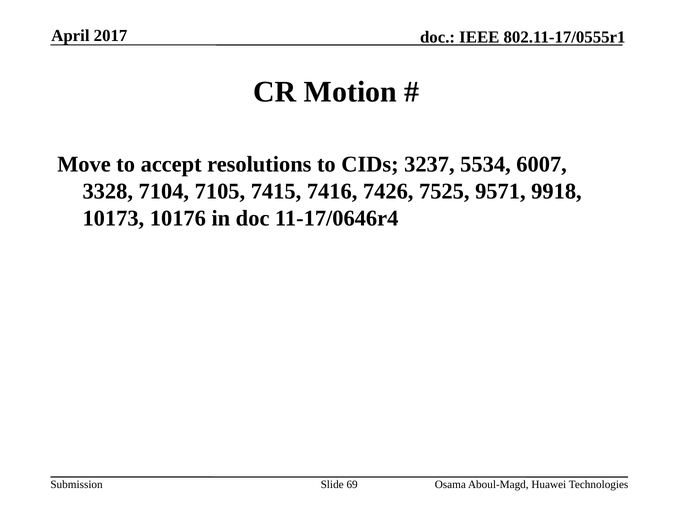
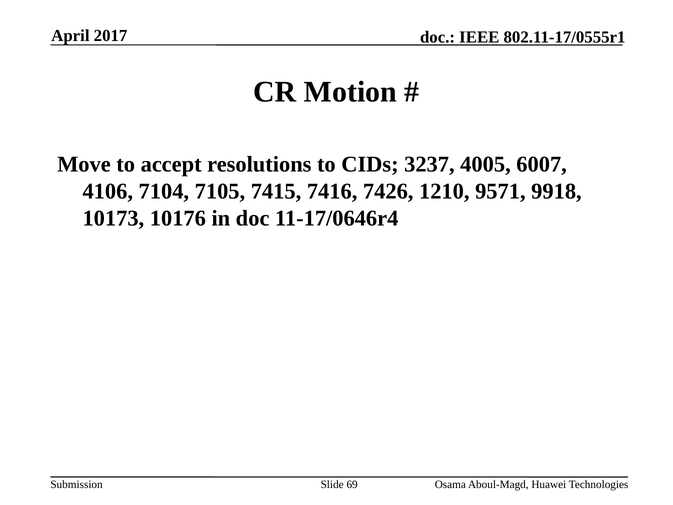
5534: 5534 -> 4005 (485, 164)
3328: 3328 -> 4106 (108, 191)
7525: 7525 -> 1210 (444, 191)
